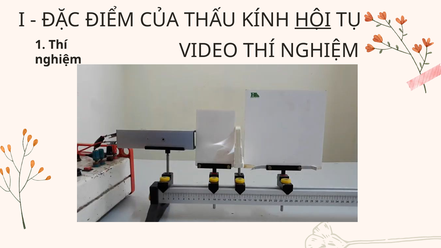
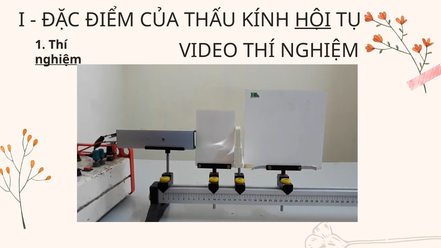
nghiệm underline: none -> present (58, 59)
